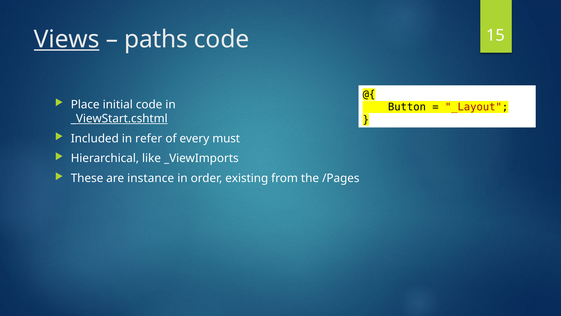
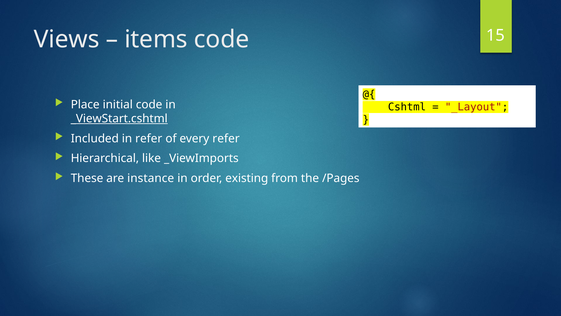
Views underline: present -> none (67, 39)
paths: paths -> items (156, 39)
Button: Button -> Cshtml (407, 107)
every must: must -> refer (226, 138)
